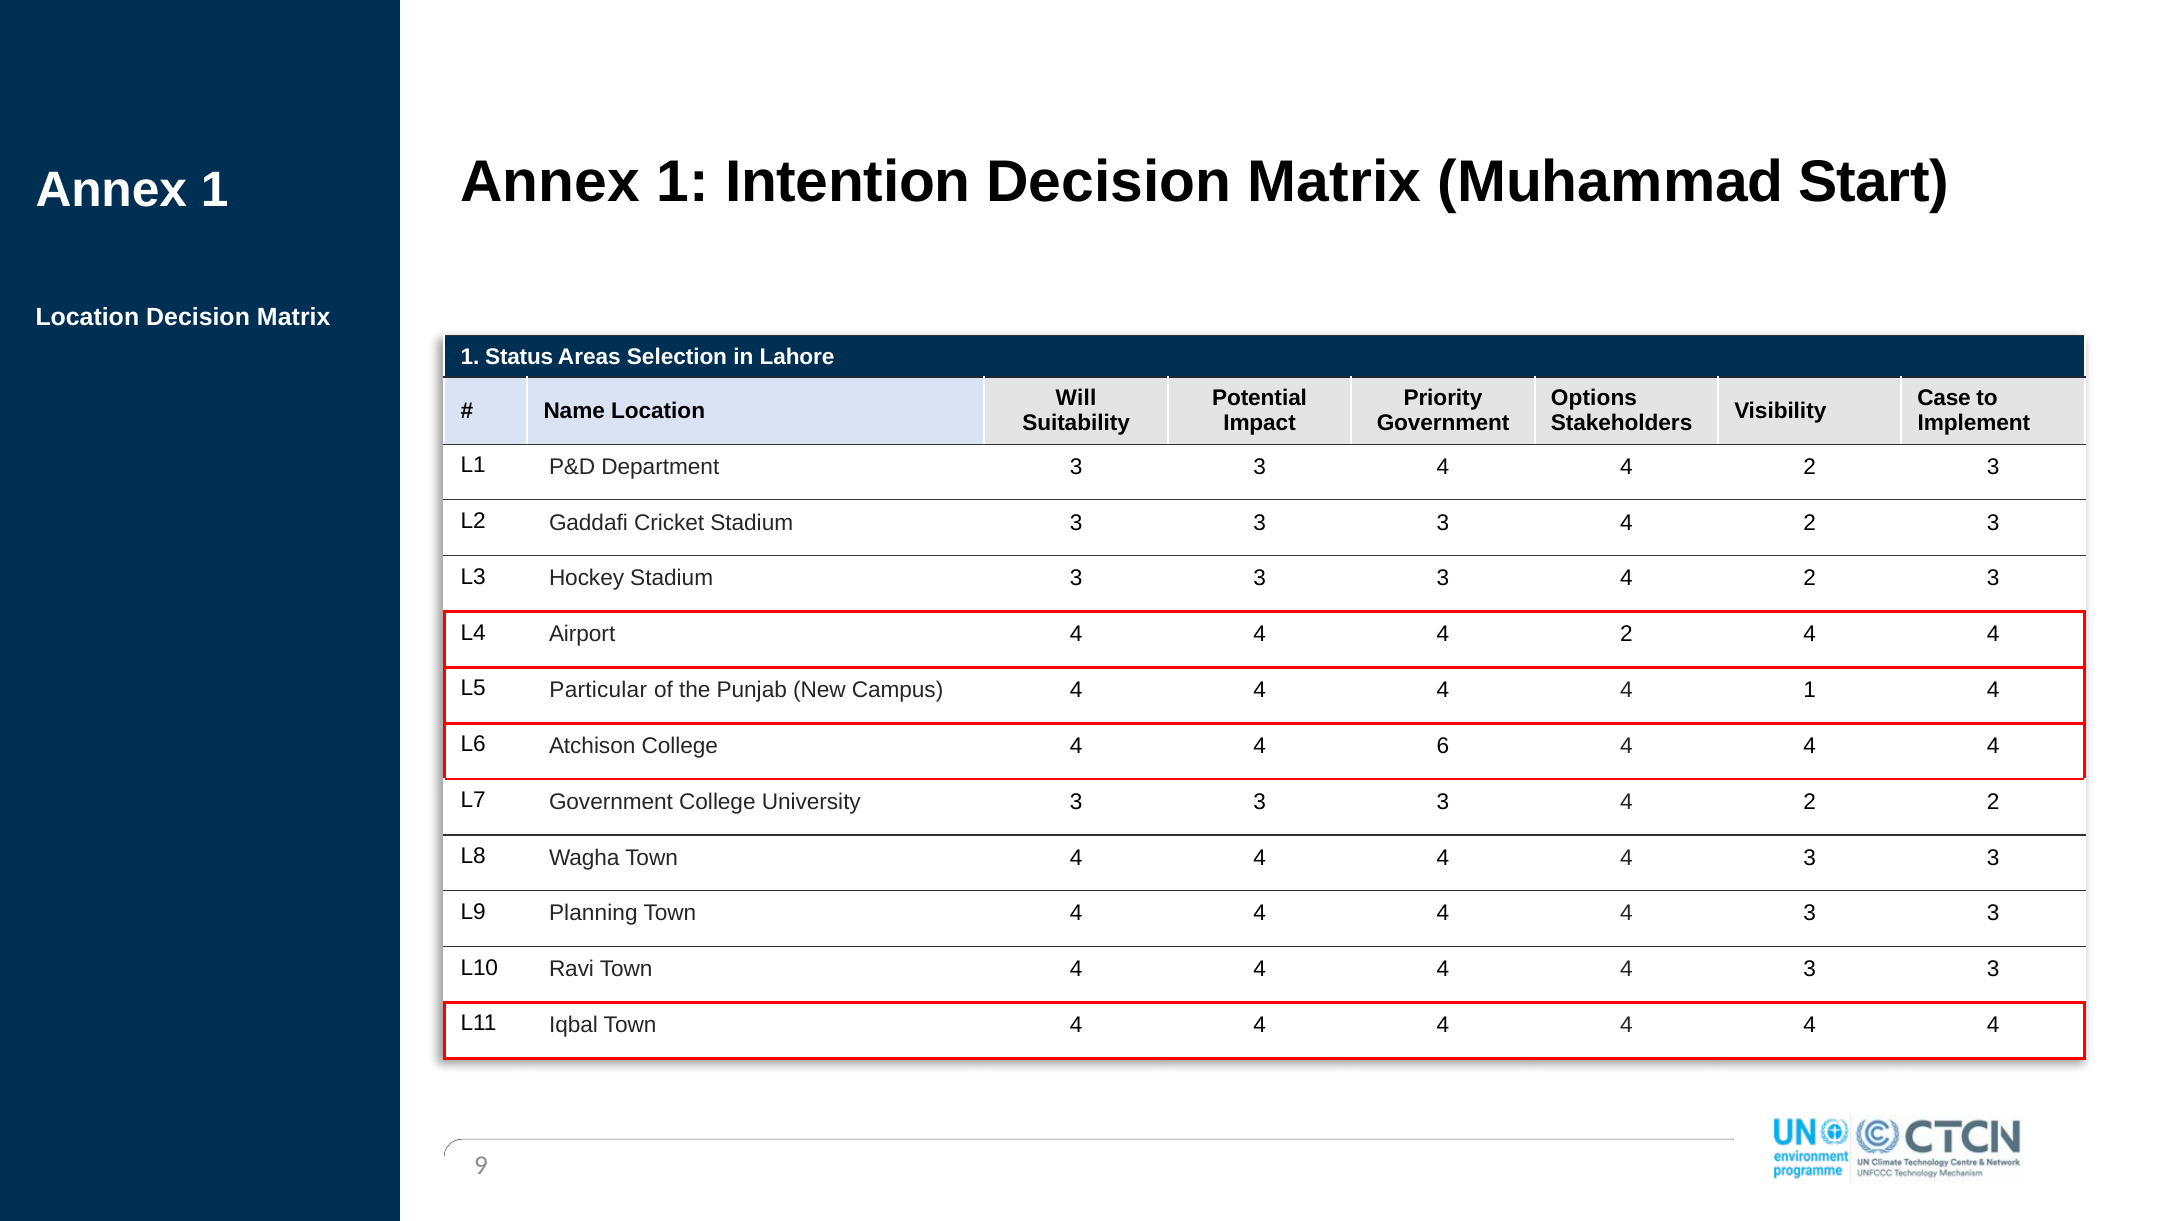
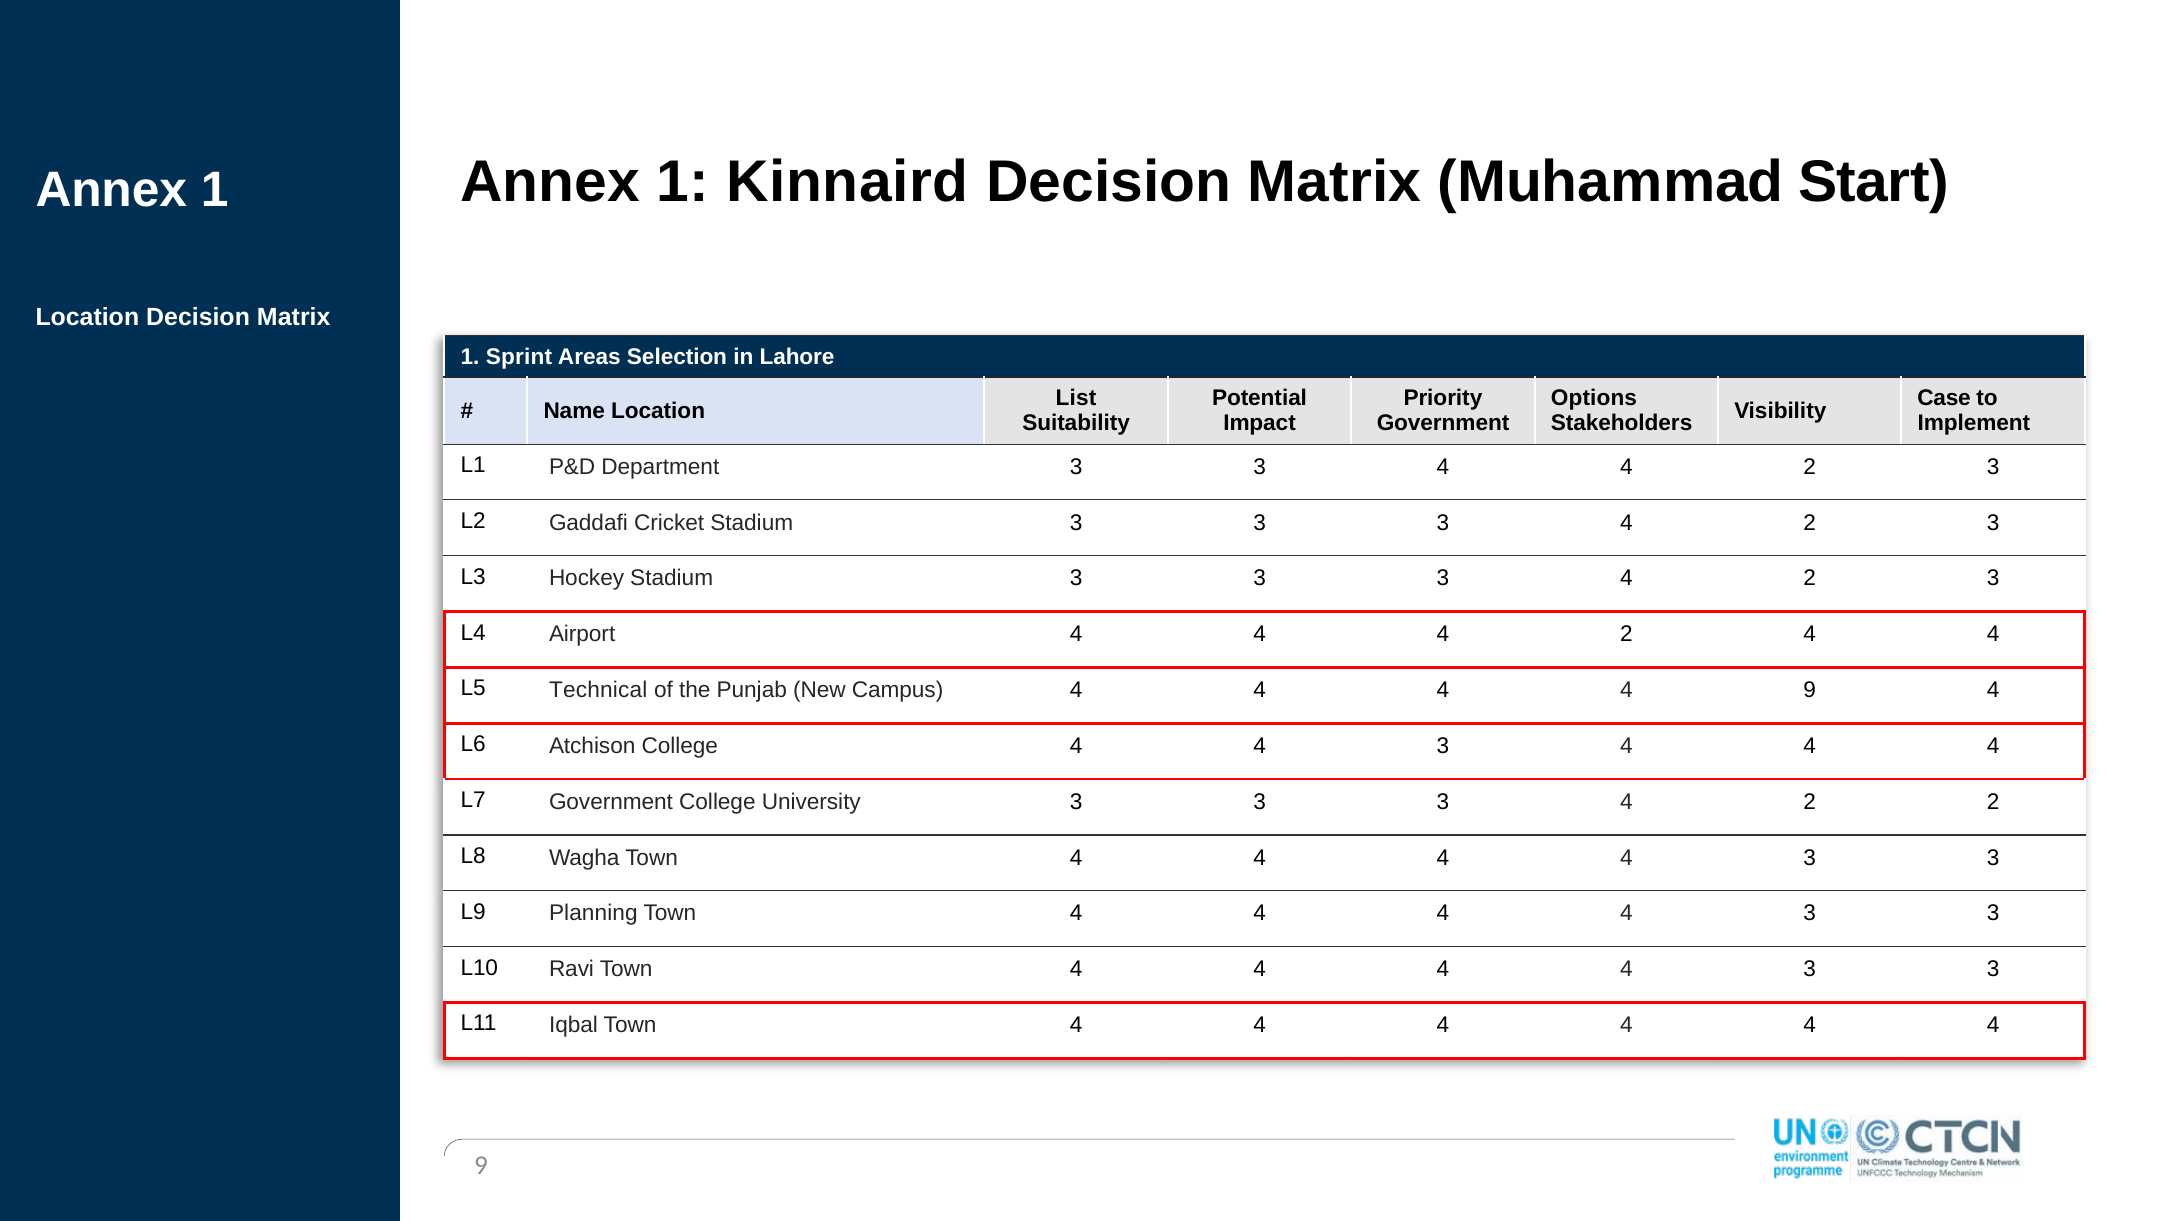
Intention: Intention -> Kinnaird (847, 183)
Status: Status -> Sprint (519, 357)
Will: Will -> List (1076, 398)
Particular: Particular -> Technical (598, 690)
4 1: 1 -> 9 (1810, 690)
College 4 4 6: 6 -> 3 (1443, 746)
